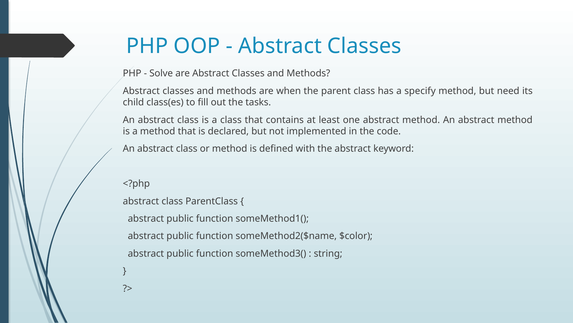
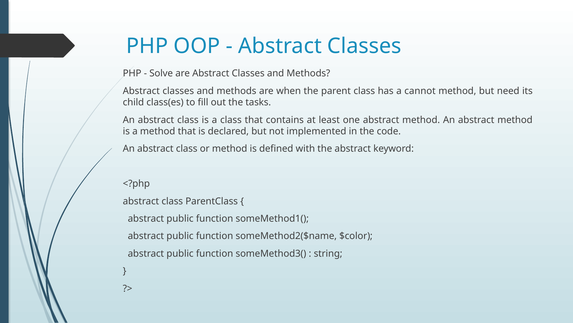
specify: specify -> cannot (420, 91)
